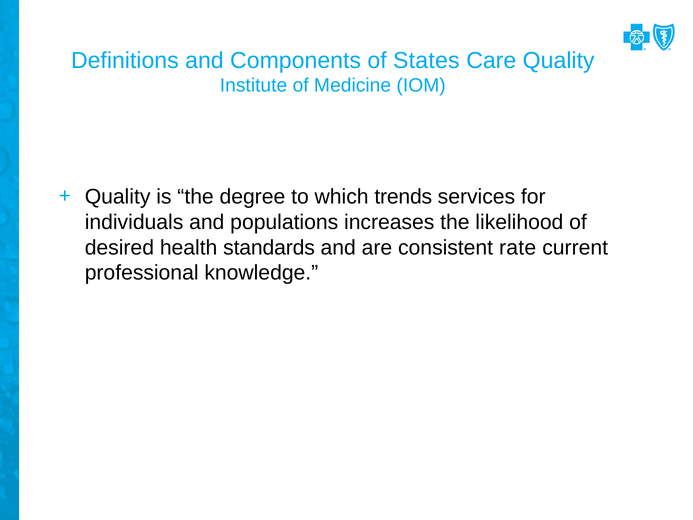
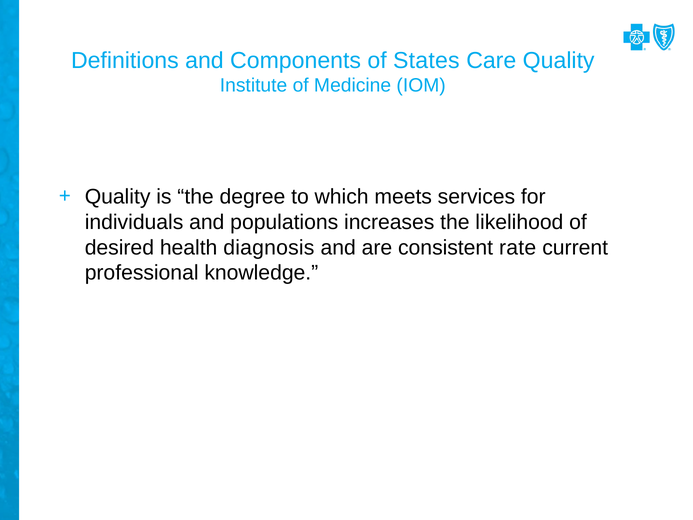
trends: trends -> meets (403, 197)
standards: standards -> diagnosis (269, 247)
